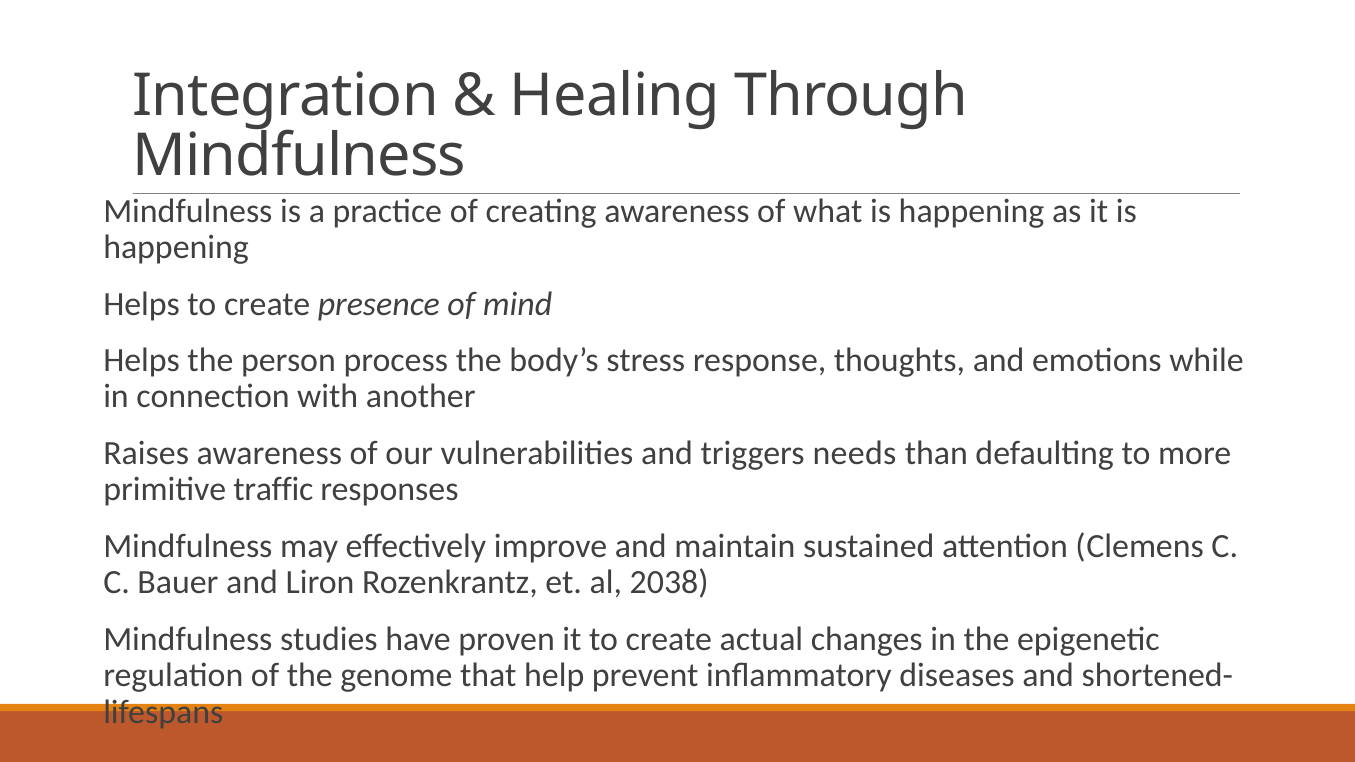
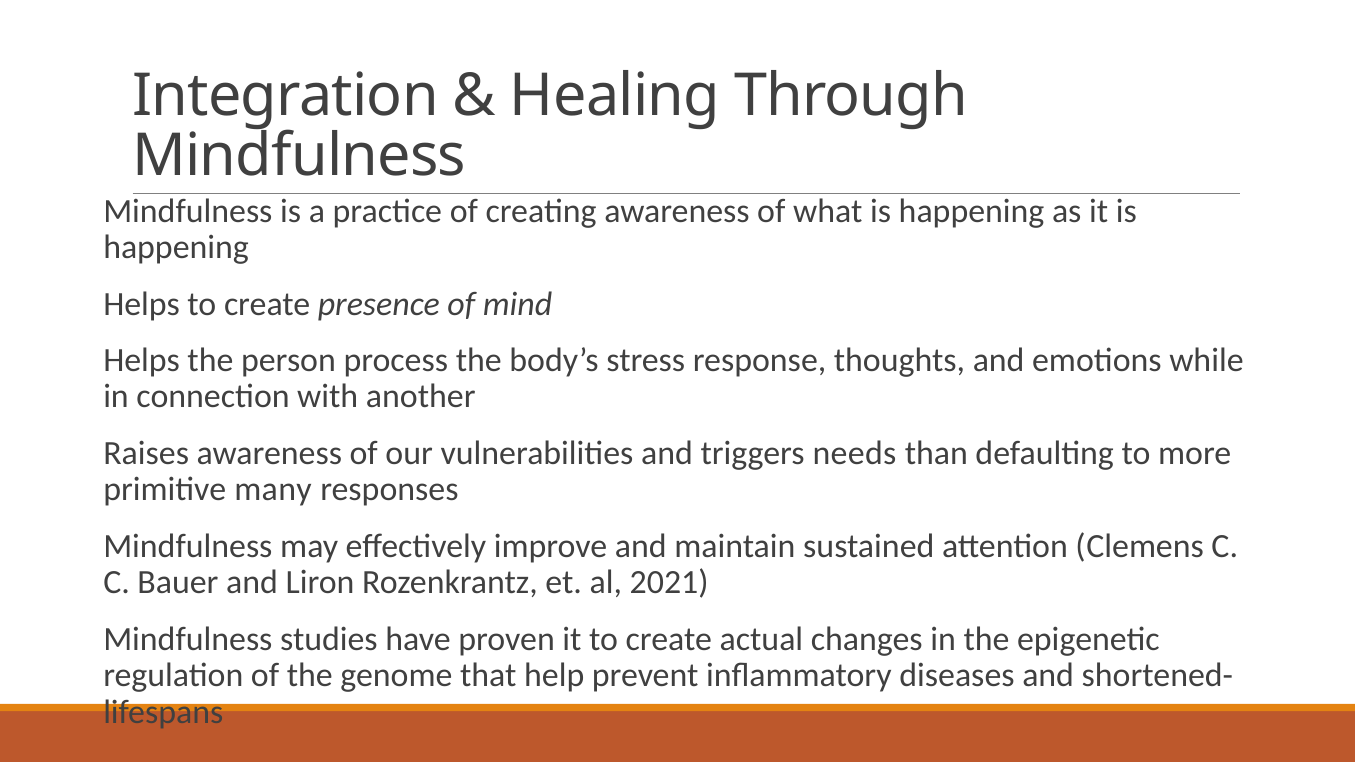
traffic: traffic -> many (273, 490)
2038: 2038 -> 2021 (669, 583)
